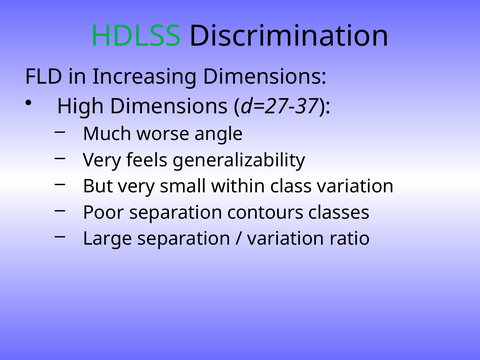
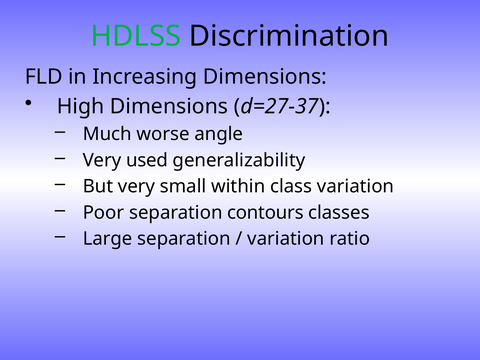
feels: feels -> used (147, 160)
